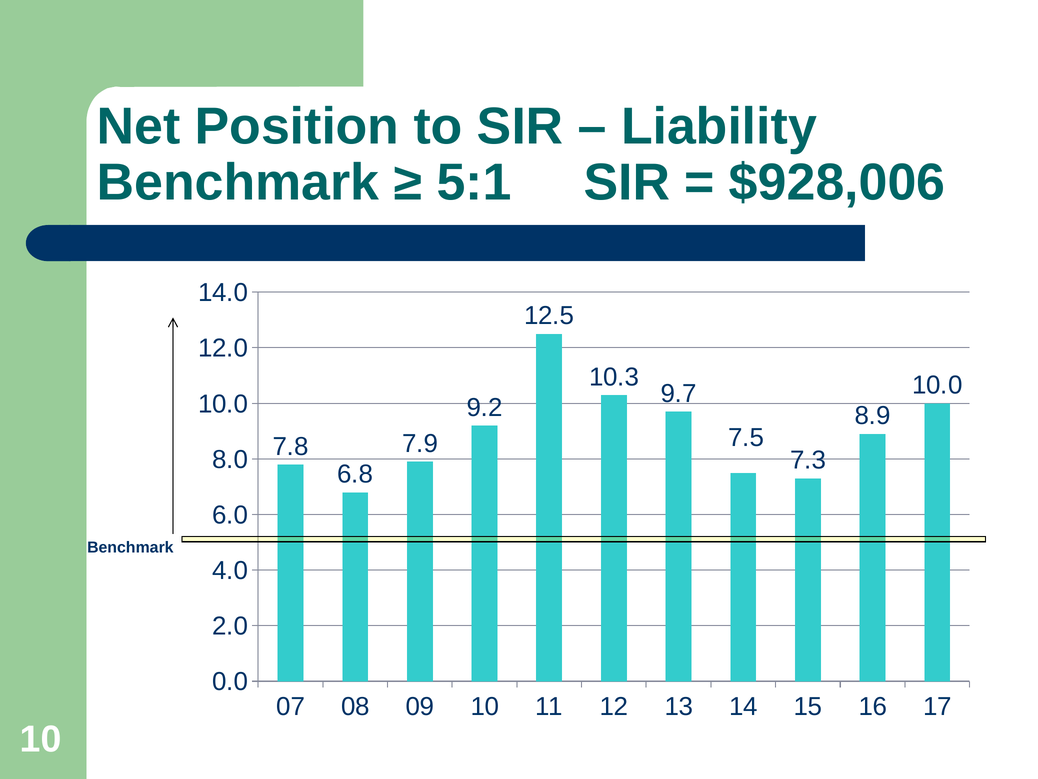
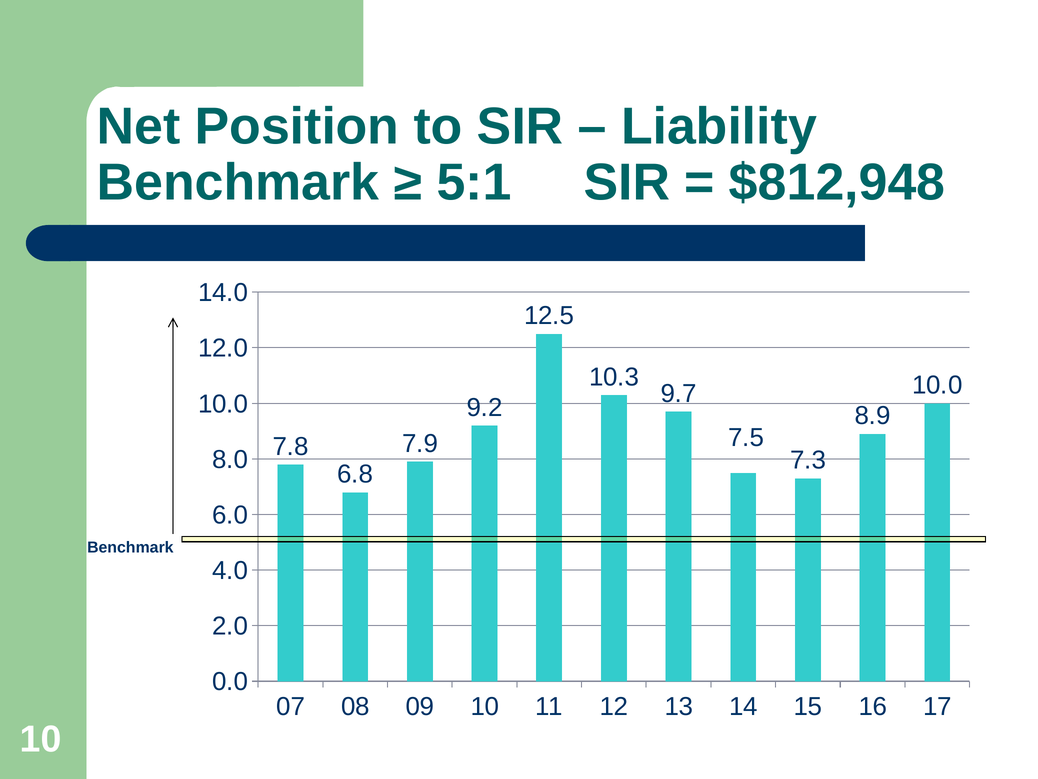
$928,006: $928,006 -> $812,948 (837, 183)
